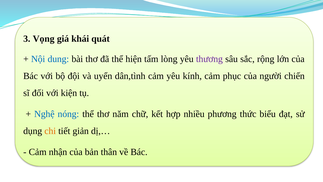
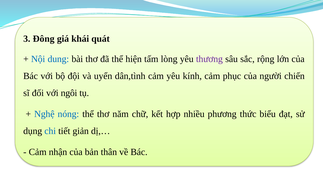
Vọng: Vọng -> Đông (44, 39)
kiện: kiện -> ngôi (69, 93)
chi colour: orange -> blue (50, 131)
